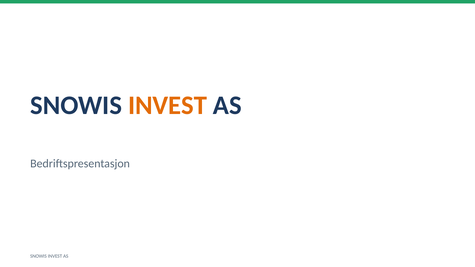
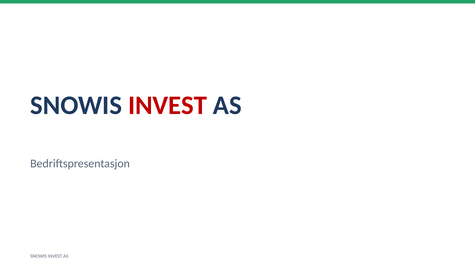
INVEST colour: orange -> red (168, 105)
